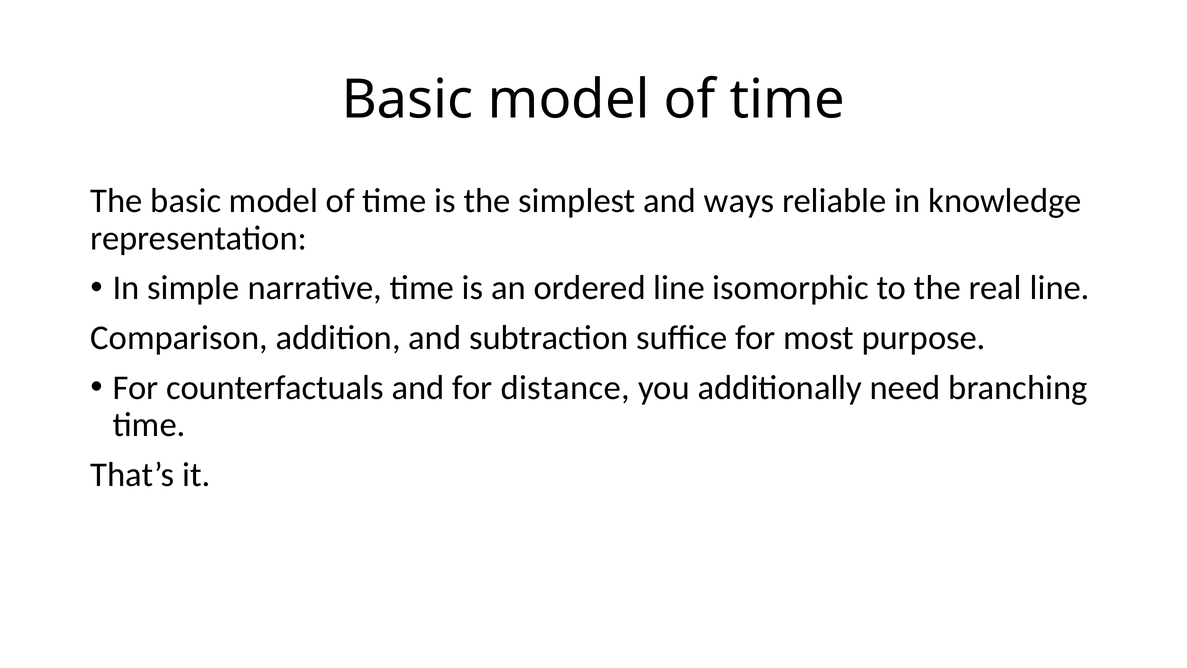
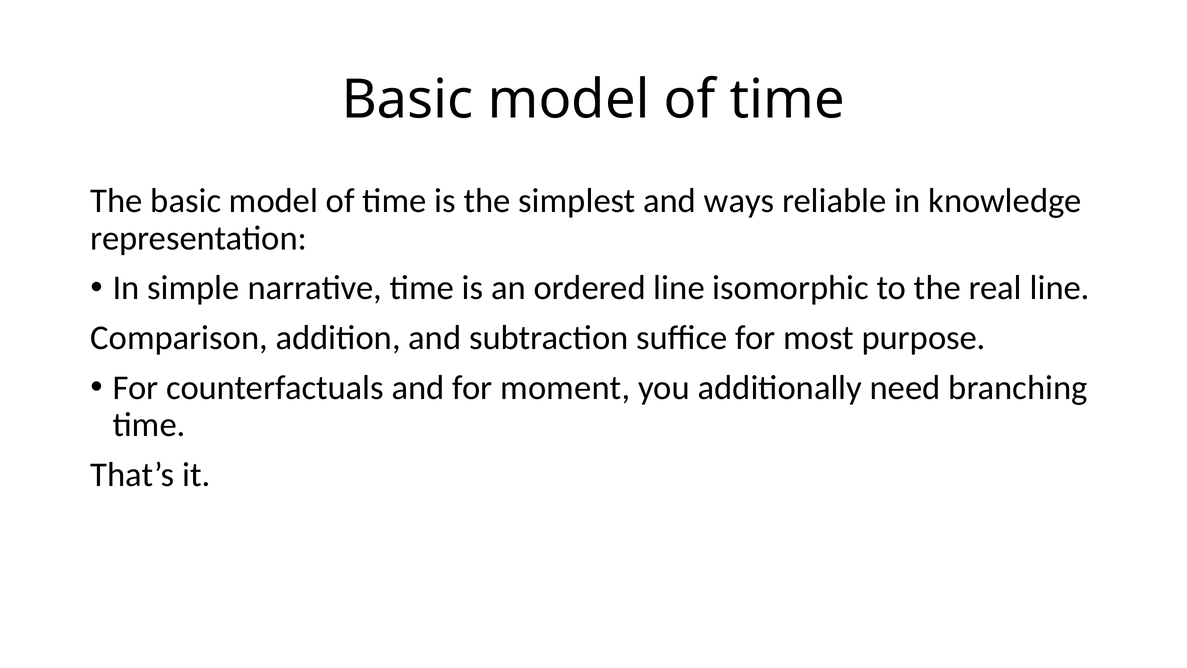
distance: distance -> moment (565, 387)
